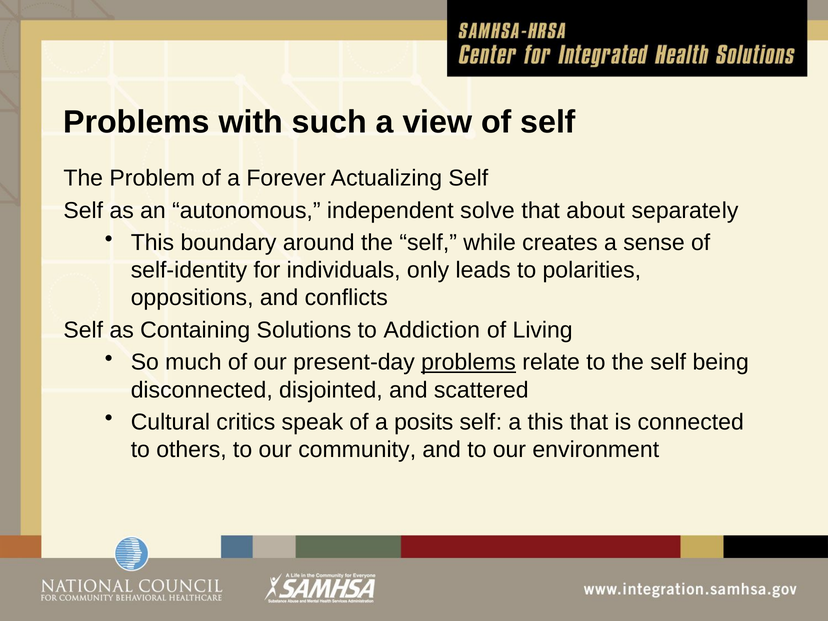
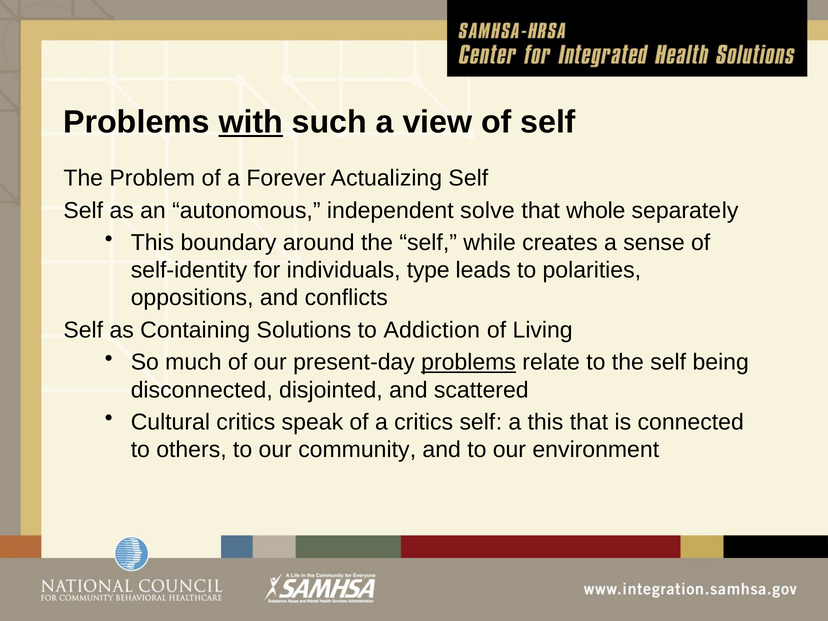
with underline: none -> present (251, 122)
about: about -> whole (596, 210)
only: only -> type (428, 270)
a posits: posits -> critics (424, 422)
